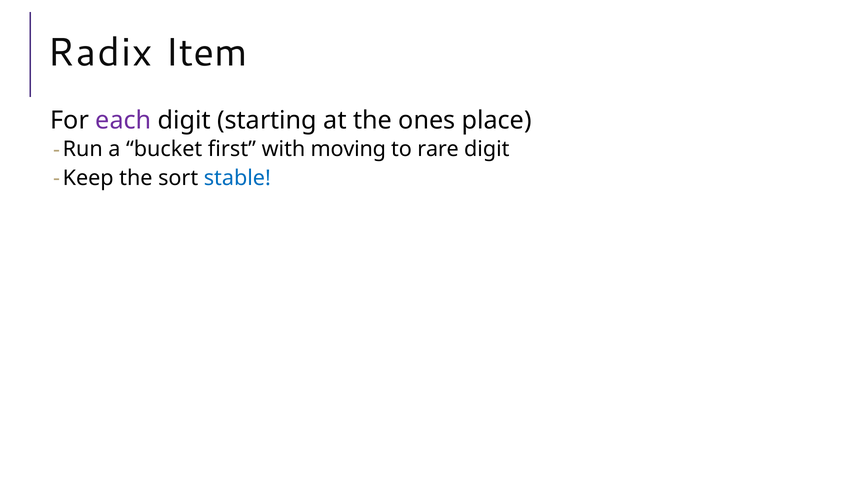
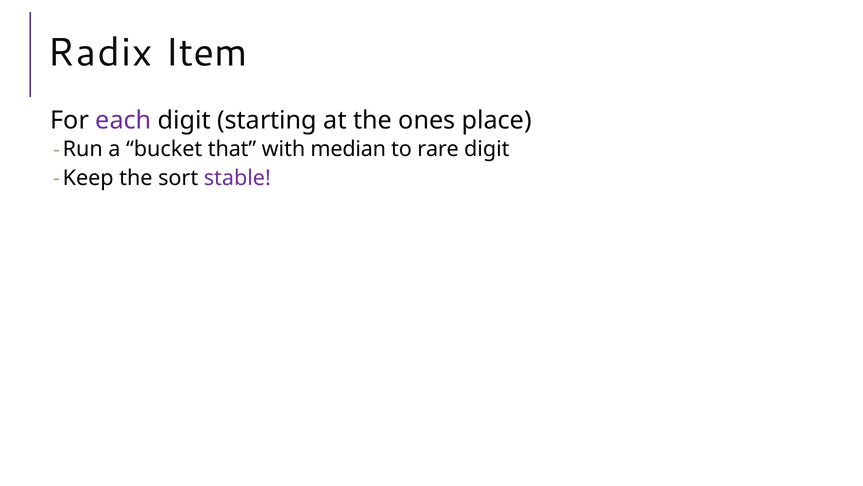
first: first -> that (232, 149)
moving: moving -> median (348, 149)
stable colour: blue -> purple (237, 178)
